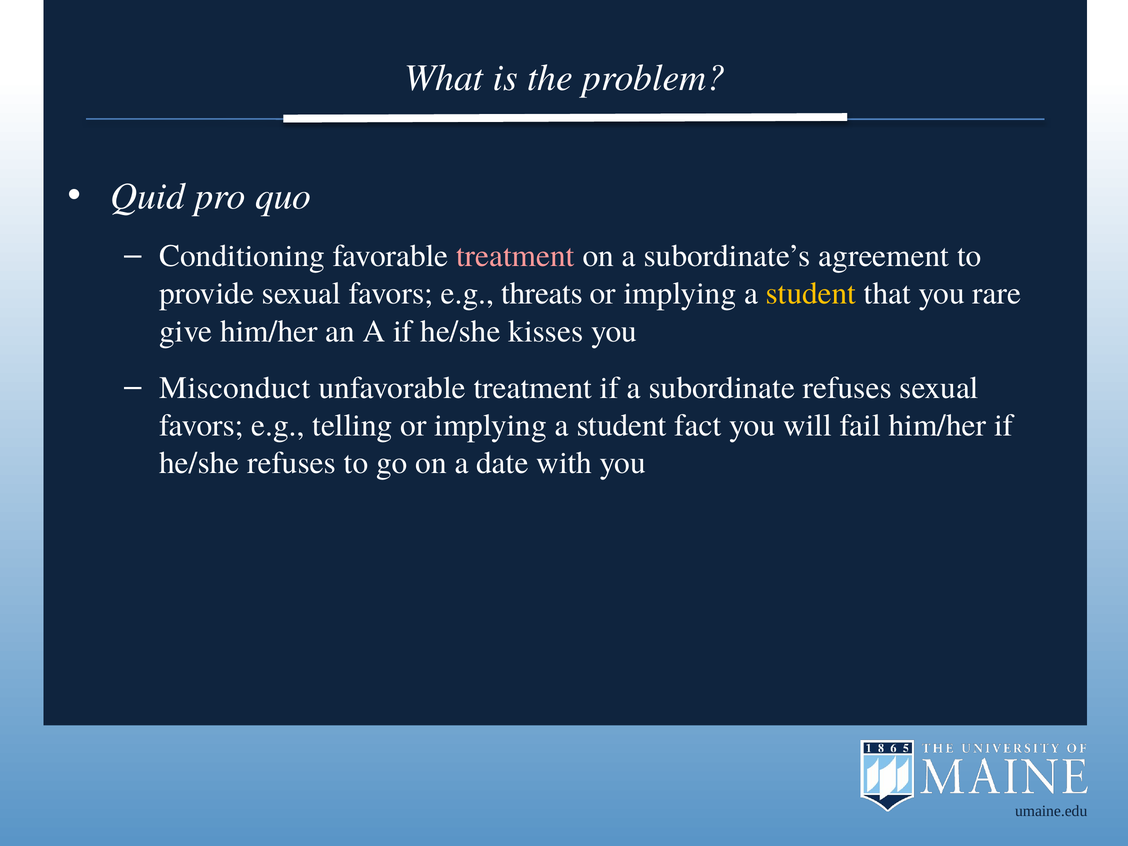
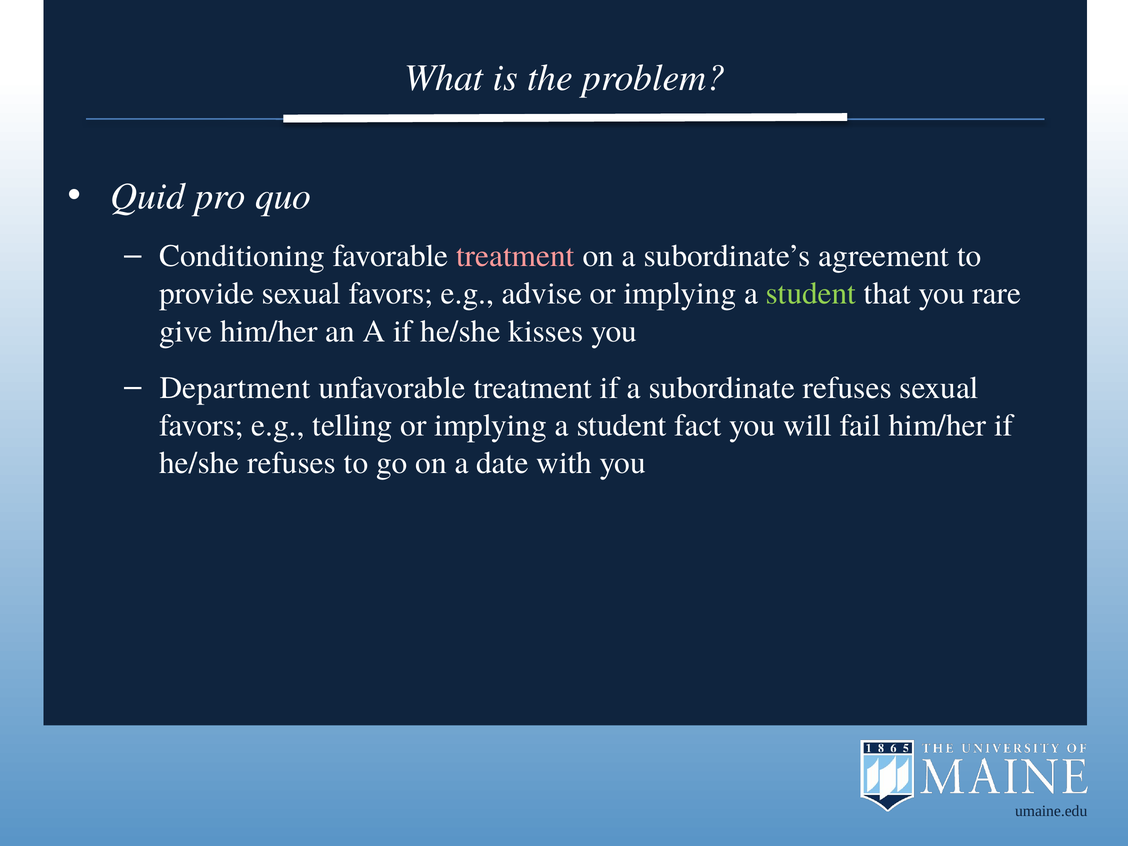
threats: threats -> advise (542, 294)
student colour: yellow -> light green (811, 294)
Misconduct: Misconduct -> Department (235, 388)
